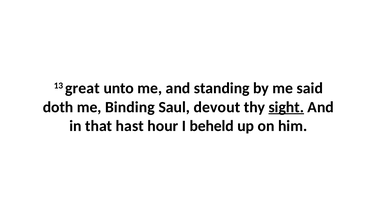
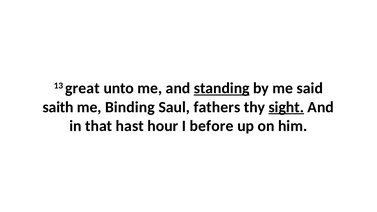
standing underline: none -> present (222, 88)
doth: doth -> saith (58, 107)
devout: devout -> fathers (217, 107)
beheld: beheld -> before (212, 126)
